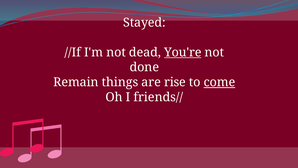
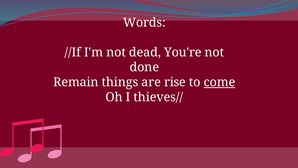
Stayed: Stayed -> Words (144, 22)
You're underline: present -> none (183, 52)
friends//: friends// -> thieves// (158, 97)
